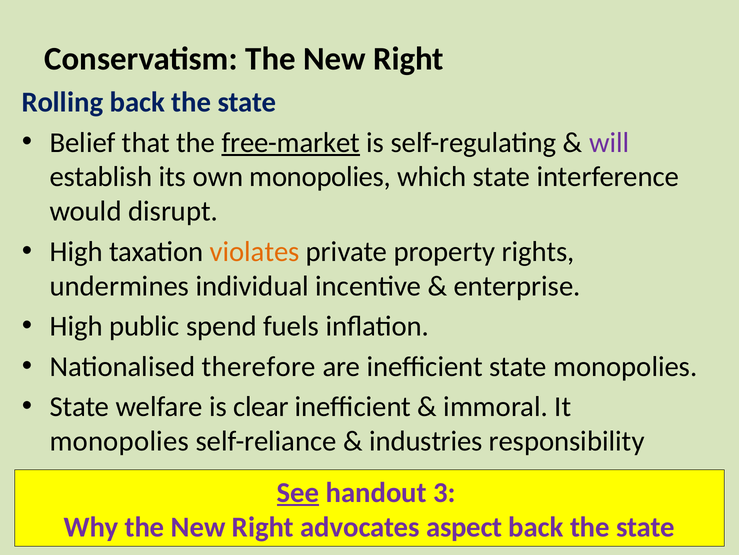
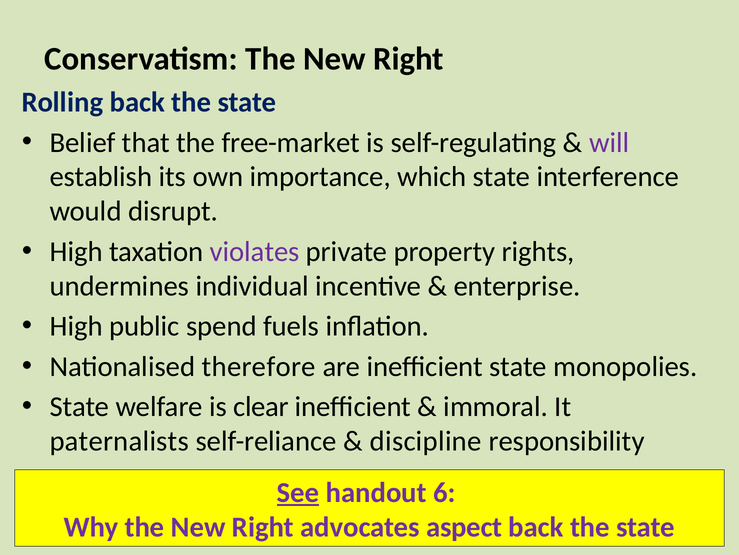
free-market underline: present -> none (291, 142)
own monopolies: monopolies -> importance (320, 177)
violates colour: orange -> purple (255, 251)
monopolies: monopolies -> paternalists (119, 441)
industries: industries -> discipline (426, 441)
3: 3 -> 6 (445, 492)
